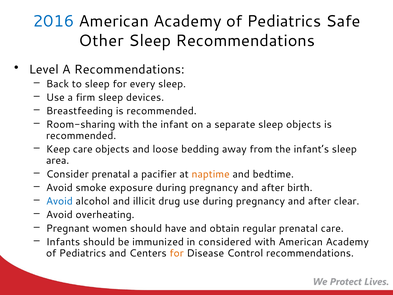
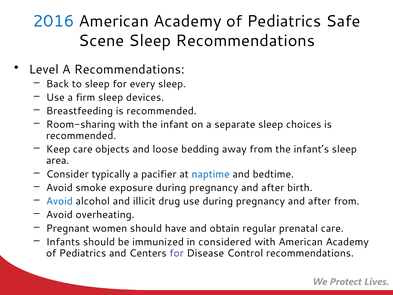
Other: Other -> Scene (101, 41)
sleep objects: objects -> choices (304, 124)
Consider prenatal: prenatal -> typically (111, 174)
naptime colour: orange -> blue (211, 174)
after clear: clear -> from (347, 201)
for colour: orange -> purple (177, 253)
